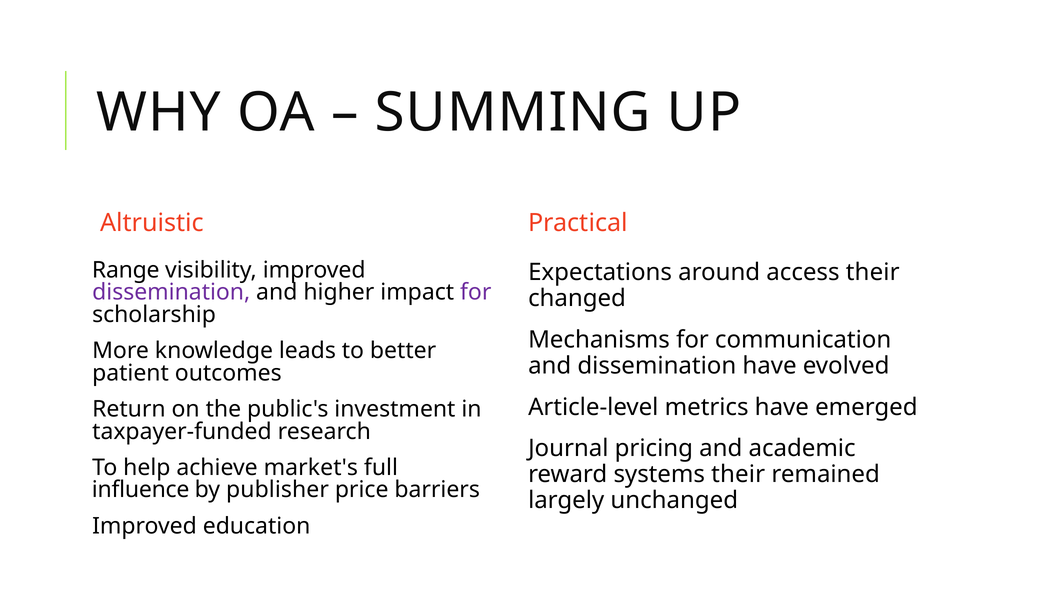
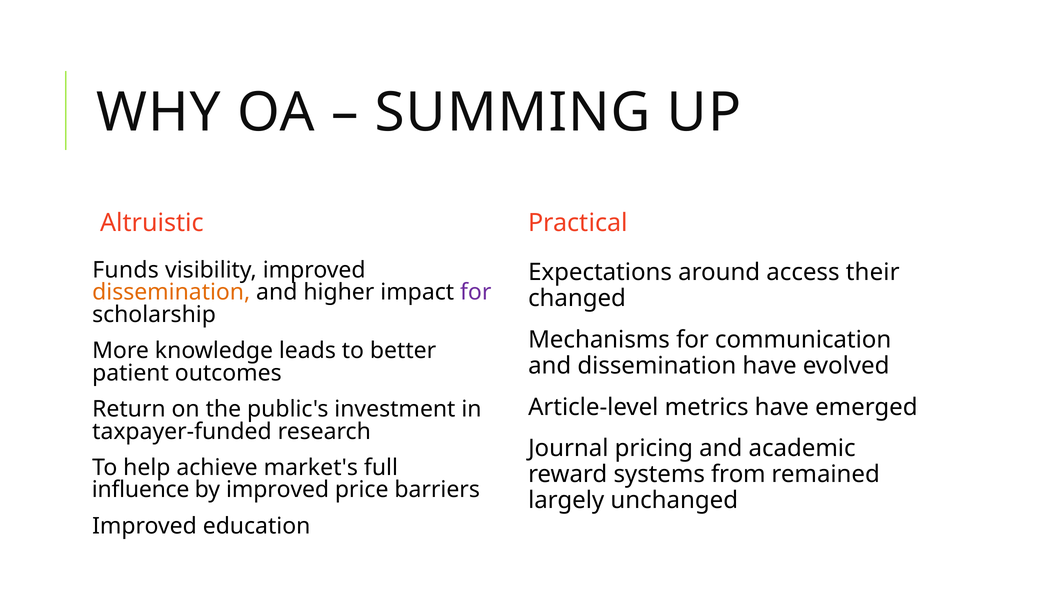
Range: Range -> Funds (126, 270)
dissemination colour: purple -> orange (171, 292)
systems their: their -> from (738, 475)
by publisher: publisher -> improved (278, 490)
